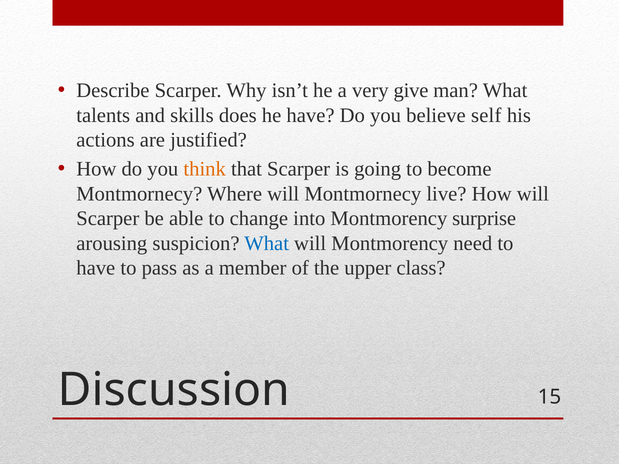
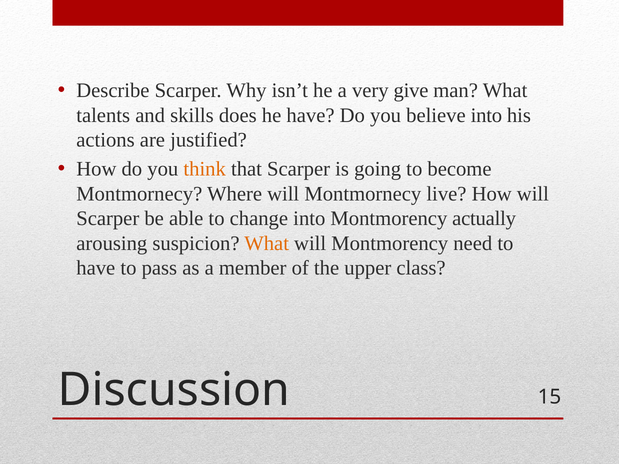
believe self: self -> into (486, 115)
surprise: surprise -> actually (484, 219)
What colour: blue -> orange (267, 243)
